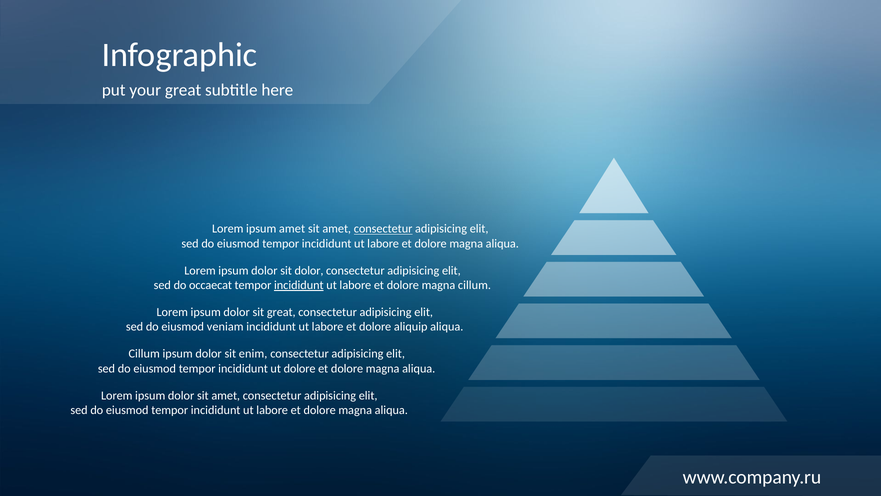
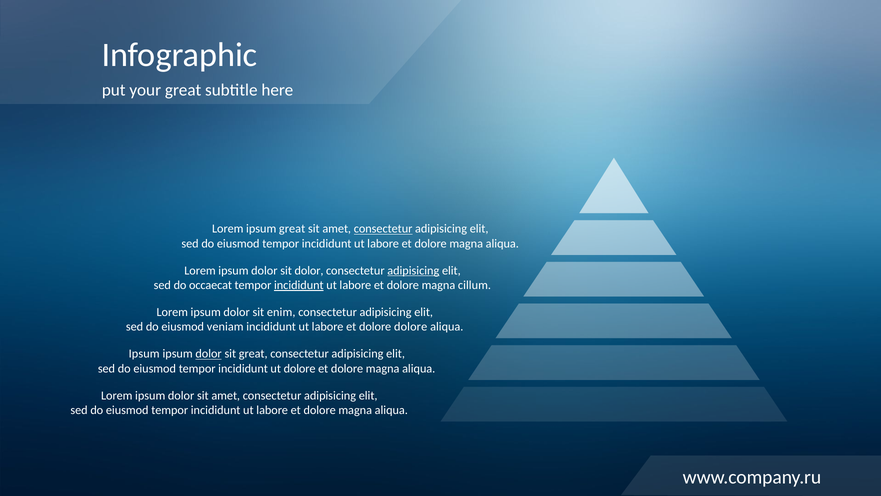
ipsum amet: amet -> great (292, 229)
adipisicing underline: none -> present (413, 270)
sit great: great -> enim (281, 312)
dolore aliquip: aliquip -> dolore (411, 327)
Cillum: Cillum -> Ipsum (144, 354)
dolor underline: none -> present (209, 354)
sit enim: enim -> great (253, 354)
